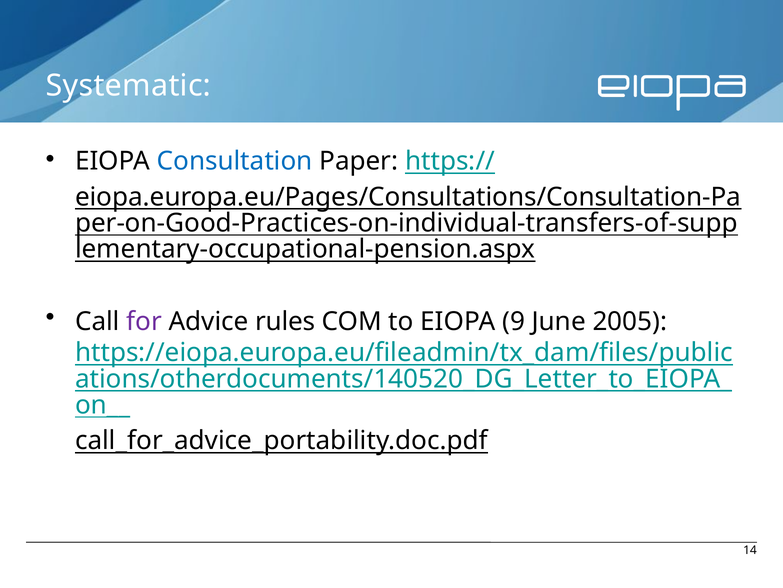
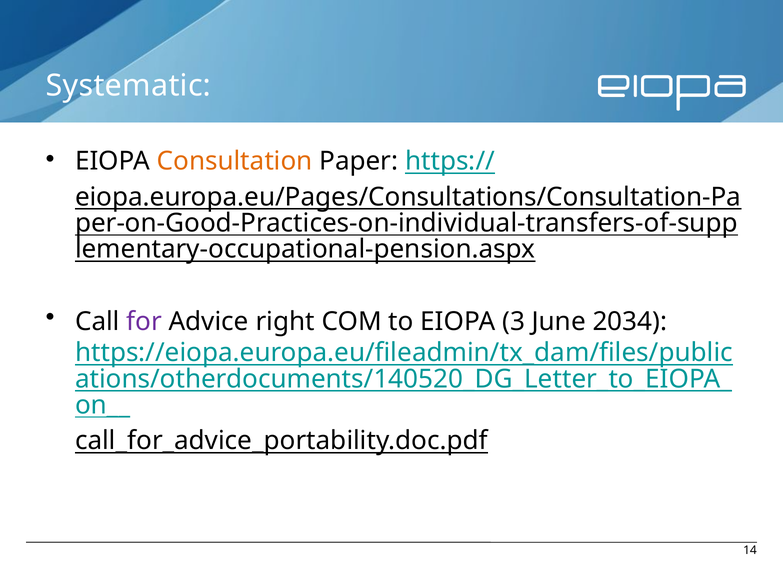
Consultation colour: blue -> orange (235, 161)
rules: rules -> right (285, 321)
9: 9 -> 3 (514, 321)
2005: 2005 -> 2034 (630, 321)
